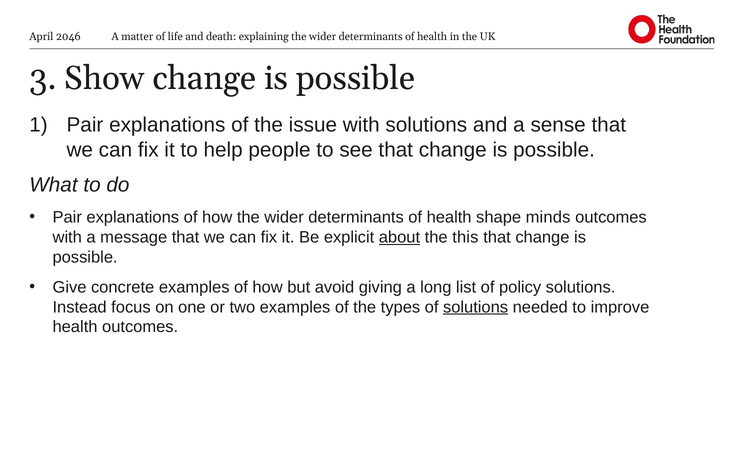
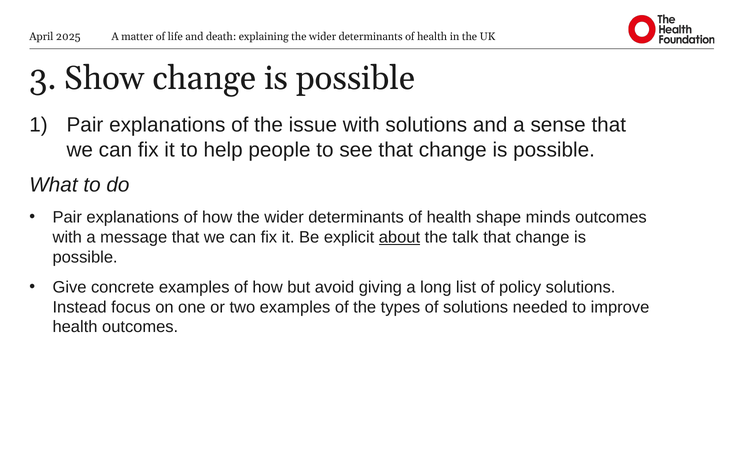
2046: 2046 -> 2025 (68, 37)
this: this -> talk (465, 238)
solutions underline: present -> none (476, 308)
